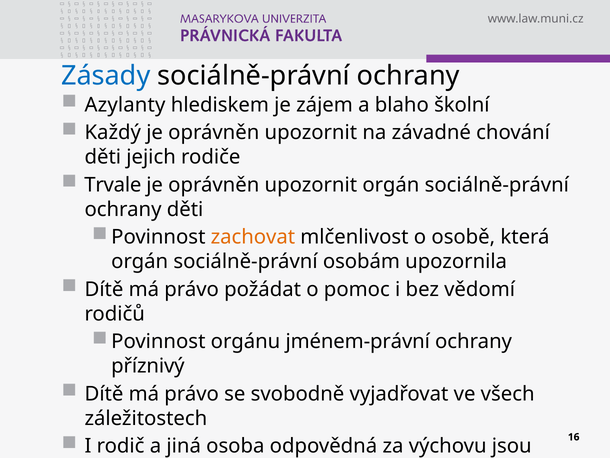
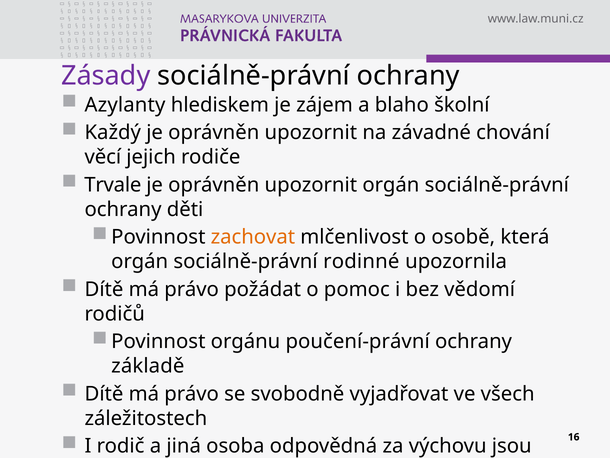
Zásady colour: blue -> purple (106, 76)
děti: děti -> věcí (103, 157)
osobám: osobám -> rodinné (361, 261)
jménem-právní: jménem-právní -> poučení-právní (358, 341)
příznivý: příznivý -> základě (148, 366)
